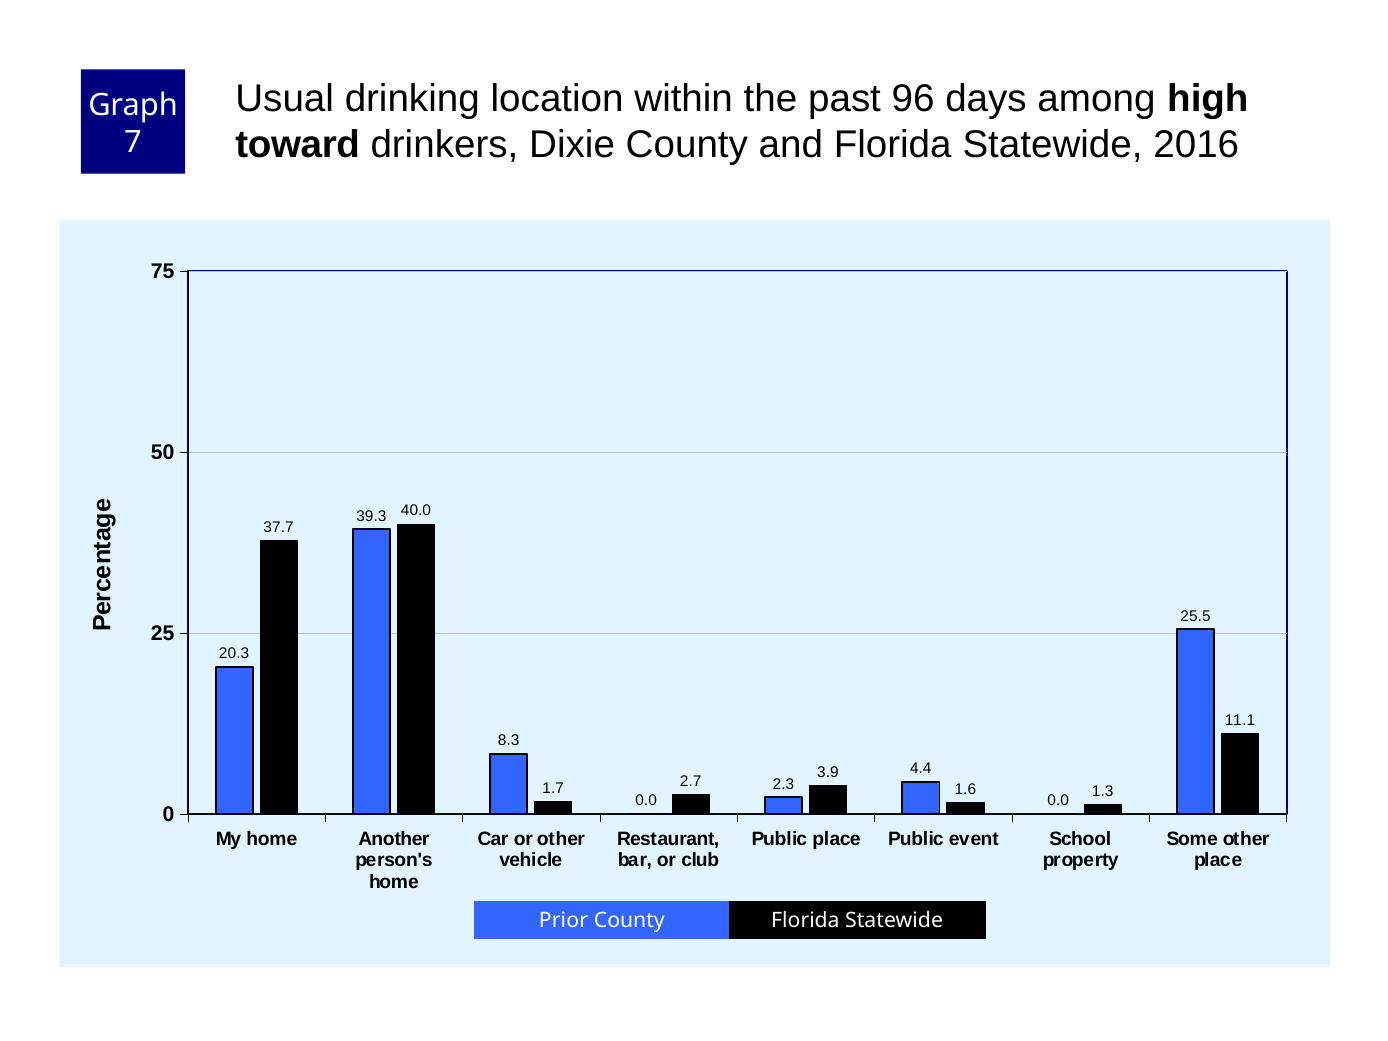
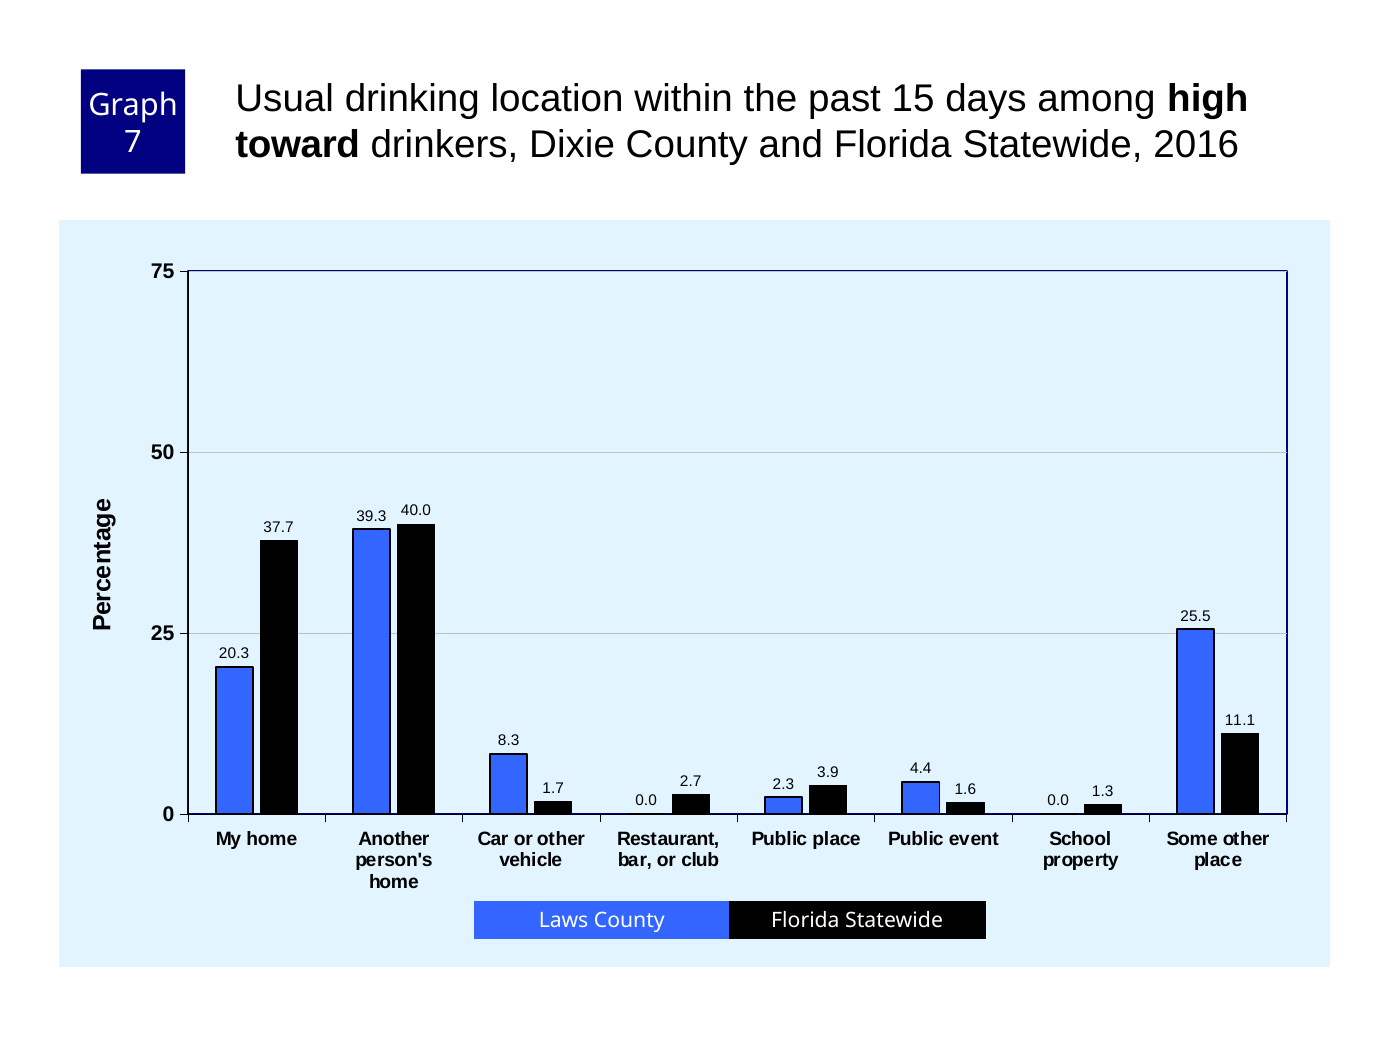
96: 96 -> 15 (913, 99)
Prior: Prior -> Laws (564, 920)
